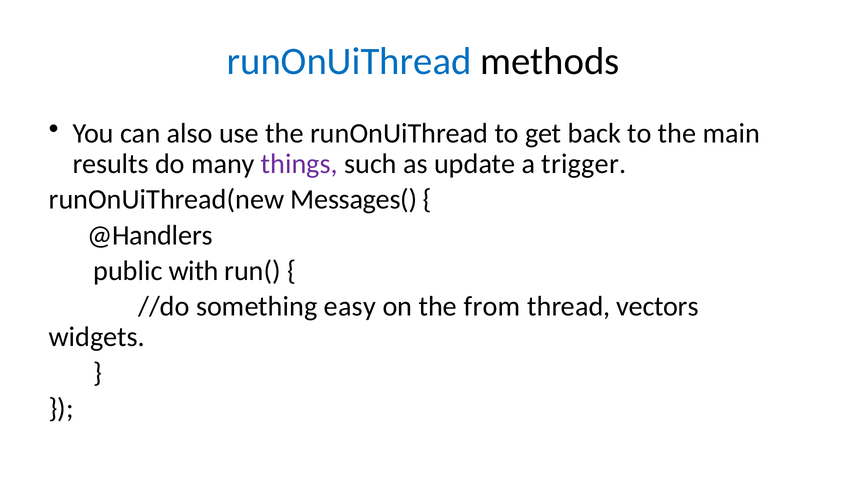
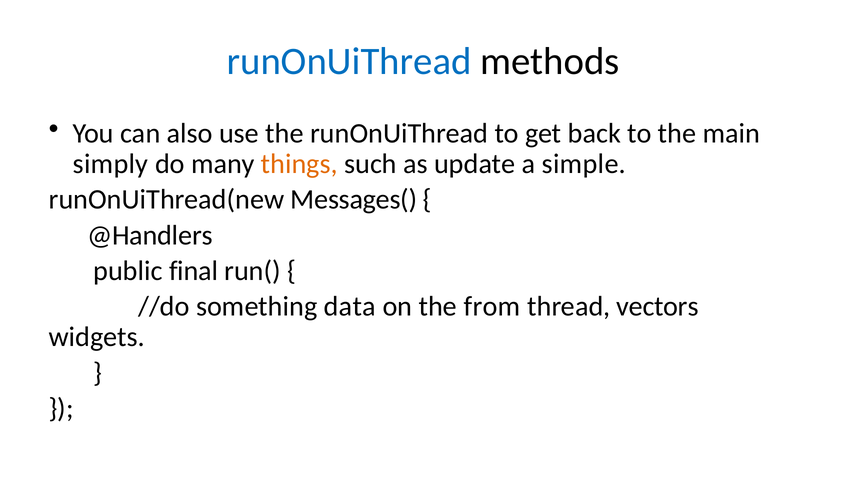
results: results -> simply (110, 164)
things colour: purple -> orange (299, 164)
trigger: trigger -> simple (584, 164)
with: with -> final (194, 271)
easy: easy -> data (350, 306)
